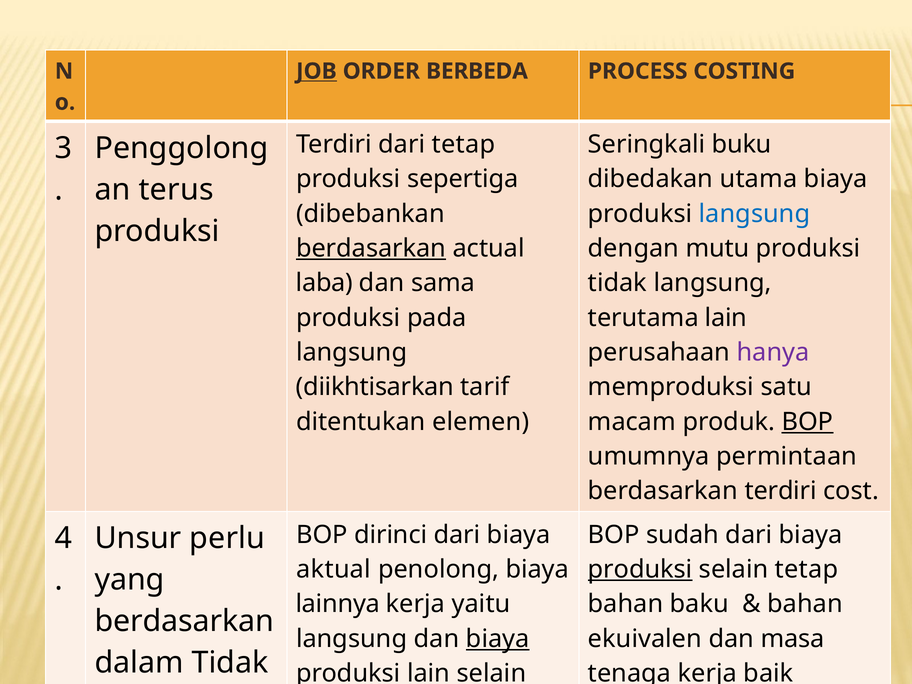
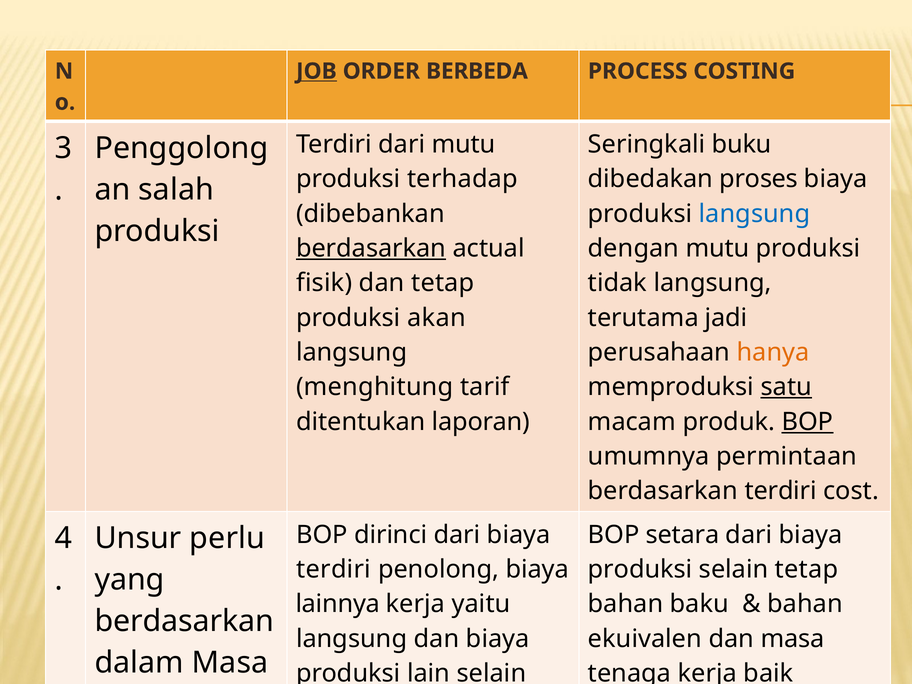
dari tetap: tetap -> mutu (464, 144)
sepertiga: sepertiga -> terhadap (463, 179)
utama: utama -> proses (759, 179)
terus: terus -> salah (176, 190)
laba: laba -> fisik (324, 283)
dan sama: sama -> tetap (443, 283)
pada: pada -> akan (436, 318)
terutama lain: lain -> jadi (726, 318)
hanya colour: purple -> orange (773, 352)
diikhtisarkan: diikhtisarkan -> menghitung (375, 387)
satu underline: none -> present (786, 387)
elemen: elemen -> laporan (481, 422)
sudah: sudah -> setara (683, 535)
aktual: aktual -> terdiri (334, 569)
produksi underline: present -> none (640, 569)
biaya underline: present -> none (498, 639)
dalam Tidak: Tidak -> Masa (230, 663)
